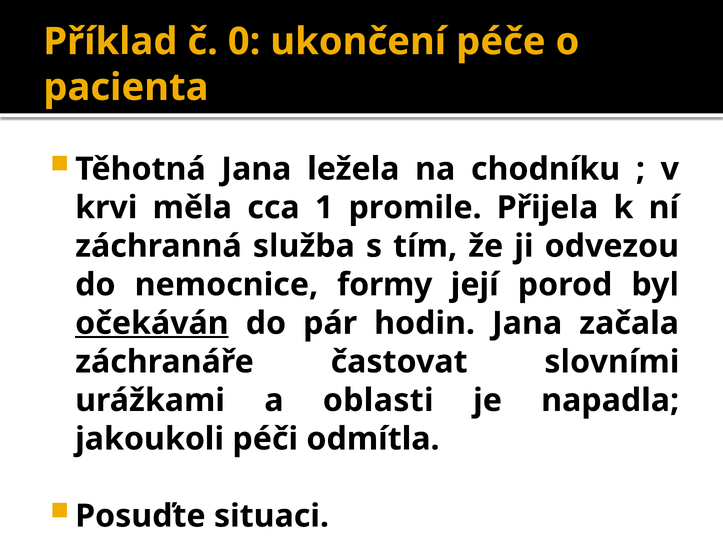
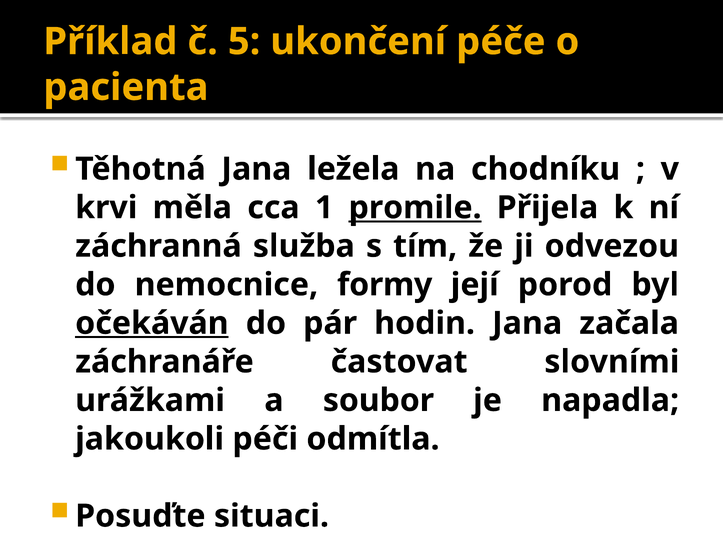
0: 0 -> 5 (244, 42)
promile underline: none -> present (415, 208)
oblasti: oblasti -> soubor (378, 401)
